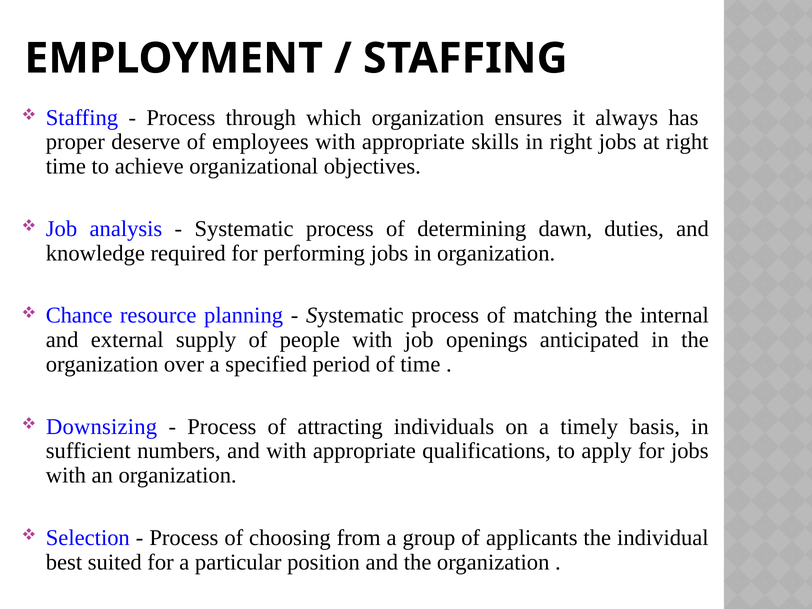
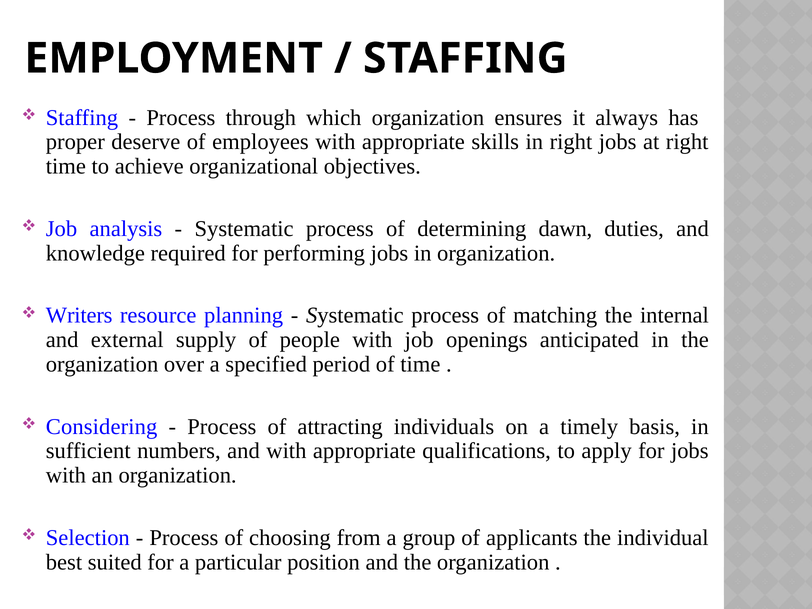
Chance: Chance -> Writers (79, 315)
Downsizing: Downsizing -> Considering (102, 427)
